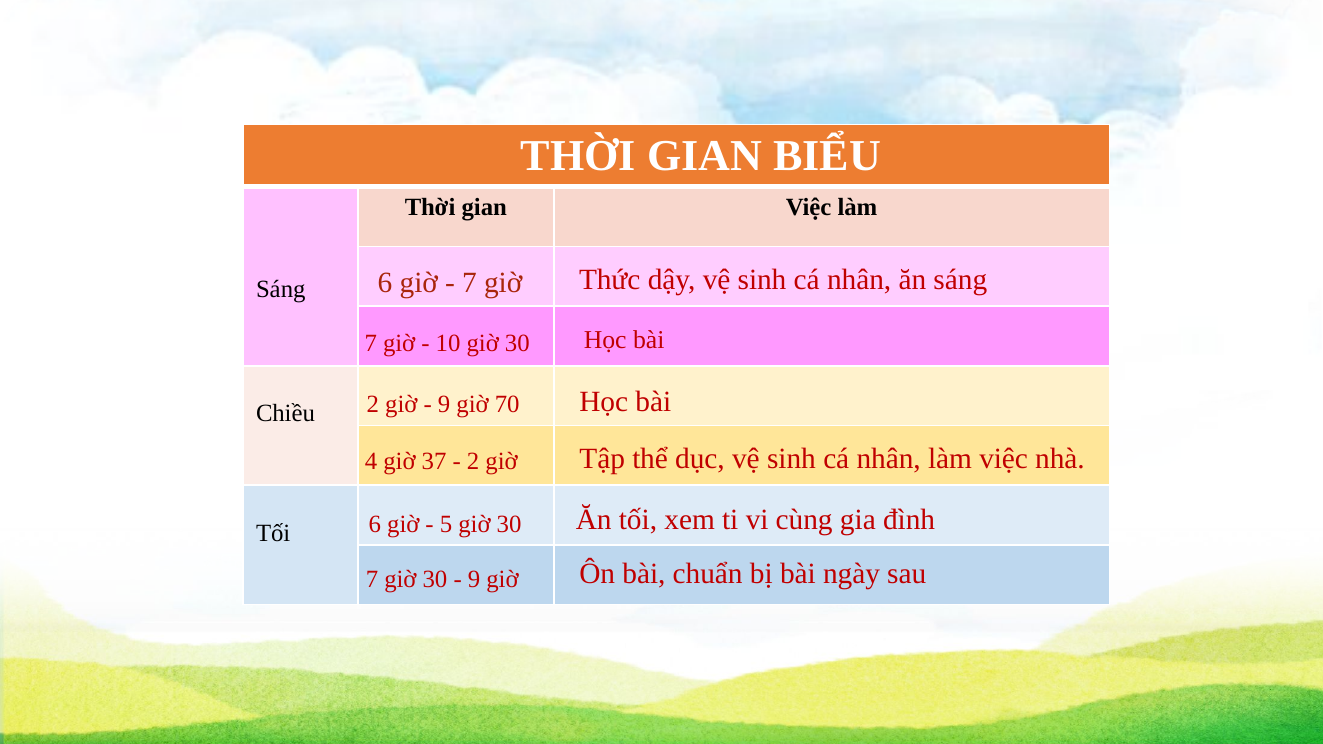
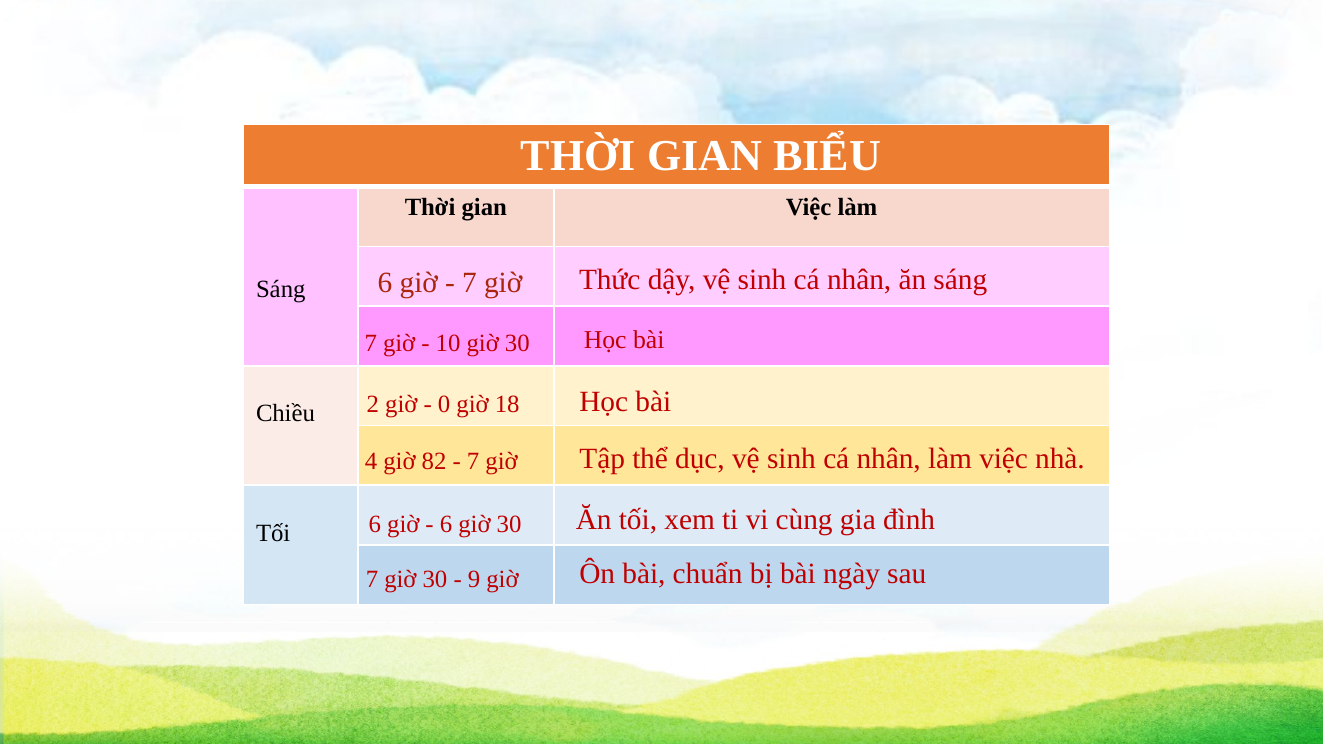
9: 9 -> 0 (444, 404)
70: 70 -> 18 (507, 404)
37: 37 -> 82 (434, 462)
2: 2 -> 7 (473, 462)
5: 5 -> 6 (446, 524)
